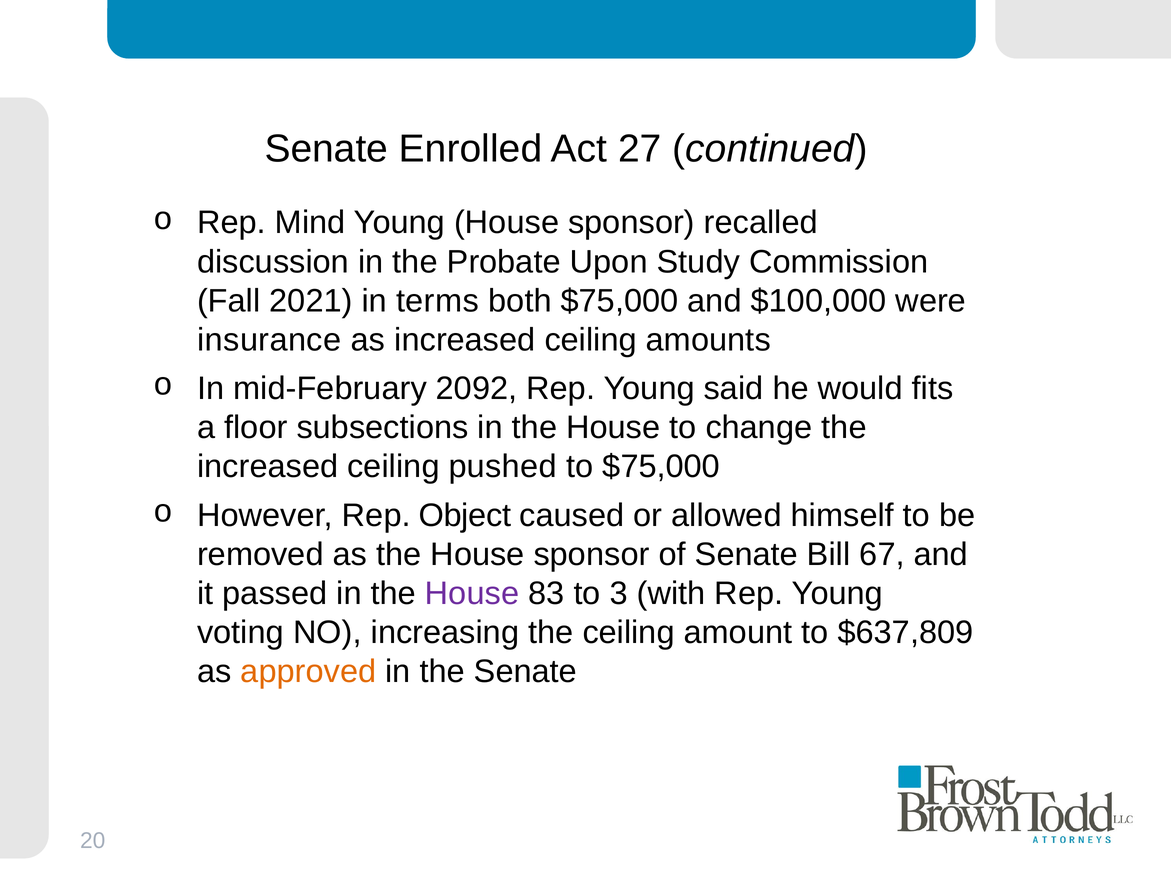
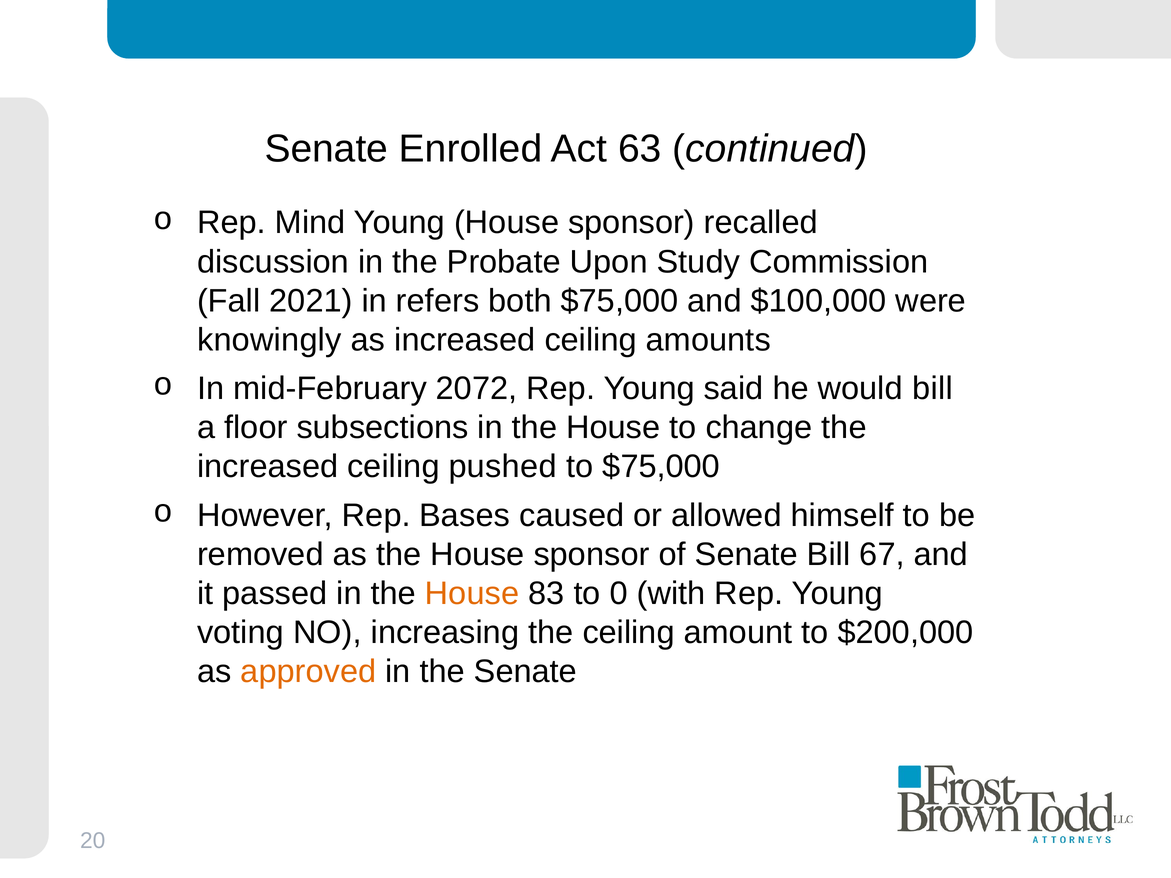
27: 27 -> 63 (640, 149)
terms: terms -> refers (438, 301)
insurance: insurance -> knowingly (269, 340)
2092: 2092 -> 2072 (477, 389)
would fits: fits -> bill (933, 389)
Object: Object -> Bases (465, 516)
House colour: purple -> orange (472, 594)
3: 3 -> 0 (619, 594)
$637,809: $637,809 -> $200,000 (906, 633)
